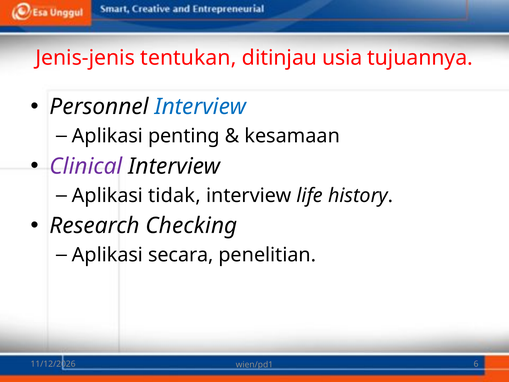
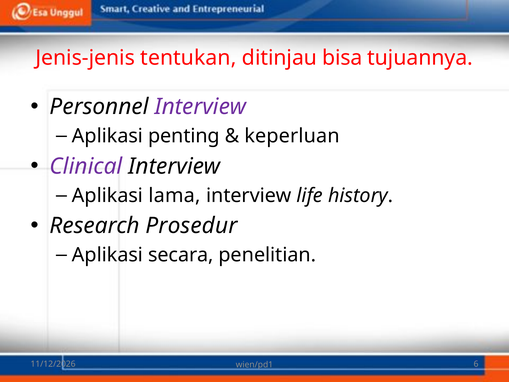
usia: usia -> bisa (342, 58)
Interview colour: blue -> purple (200, 107)
kesamaan: kesamaan -> keperluan (292, 136)
tidak: tidak -> lama (174, 195)
Checking: Checking -> Prosedur (191, 226)
